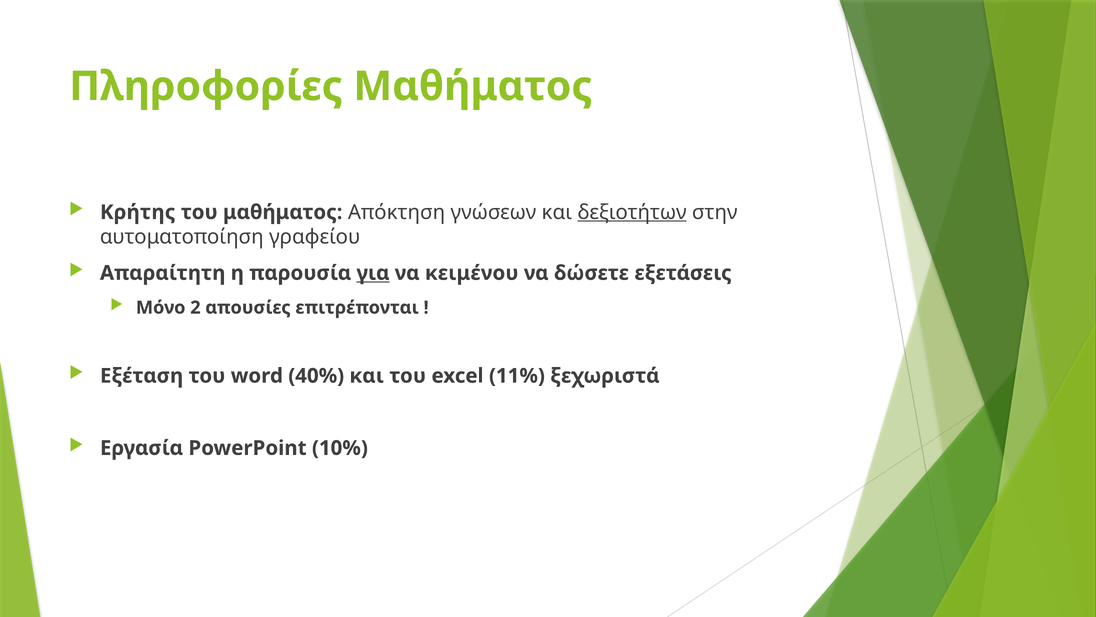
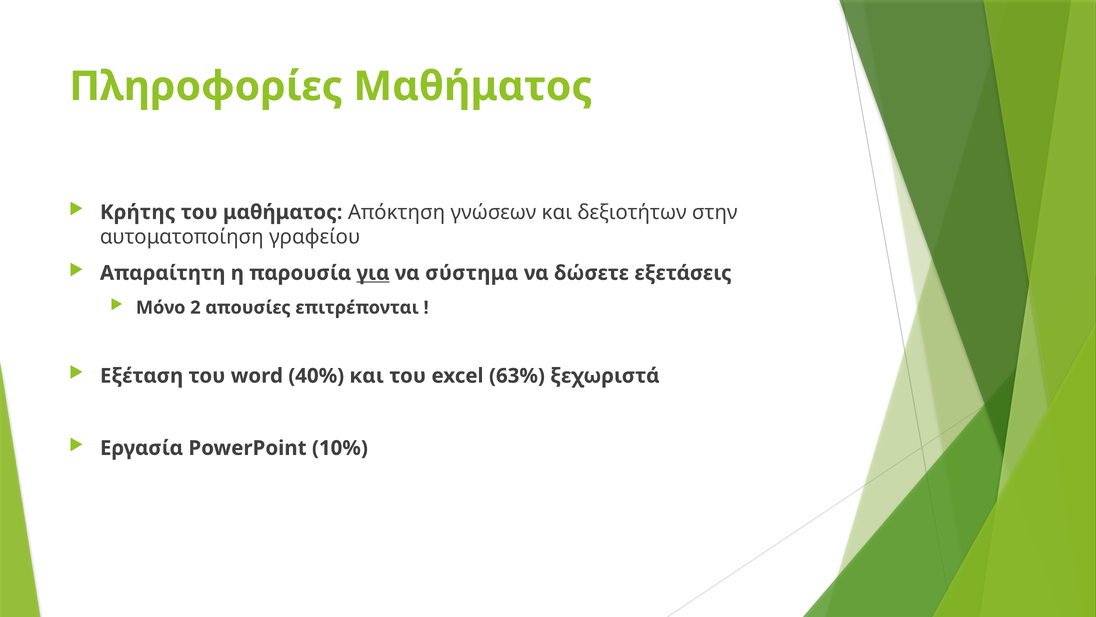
δεξιοτήτων underline: present -> none (632, 212)
κειμένου: κειμένου -> σύστημα (472, 273)
11%: 11% -> 63% (517, 376)
